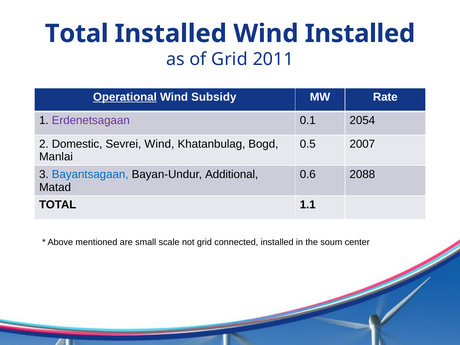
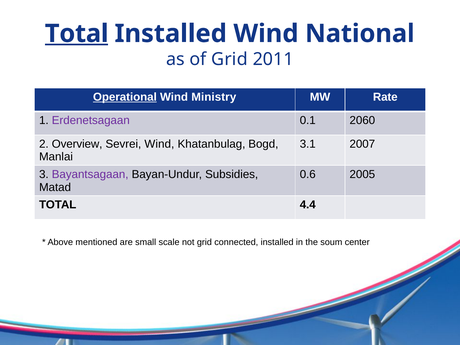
Total underline: none -> present (77, 34)
Wind Installed: Installed -> National (360, 34)
Subsidy: Subsidy -> Ministry (214, 97)
2054: 2054 -> 2060 (362, 121)
Domestic: Domestic -> Overview (77, 144)
0.5: 0.5 -> 3.1 (308, 144)
Bayantsagaan colour: blue -> purple (90, 174)
Additional: Additional -> Subsidies (232, 174)
2088: 2088 -> 2005 (362, 174)
1.1: 1.1 -> 4.4 (308, 205)
